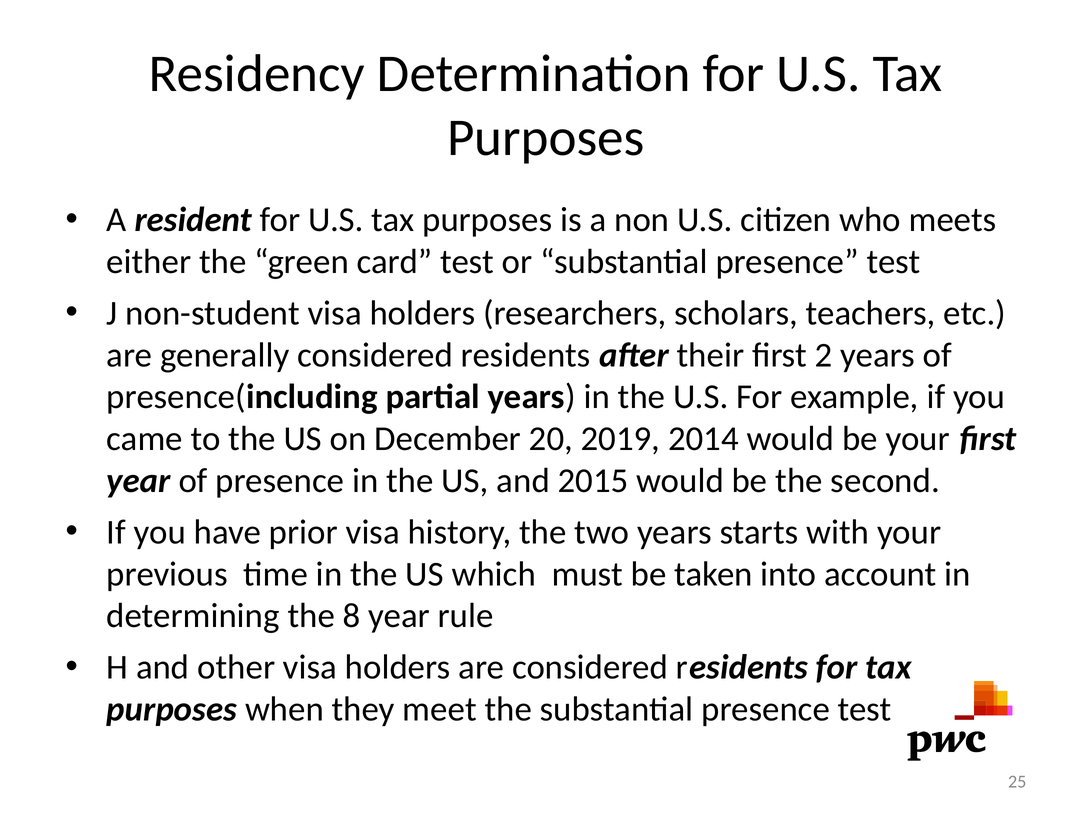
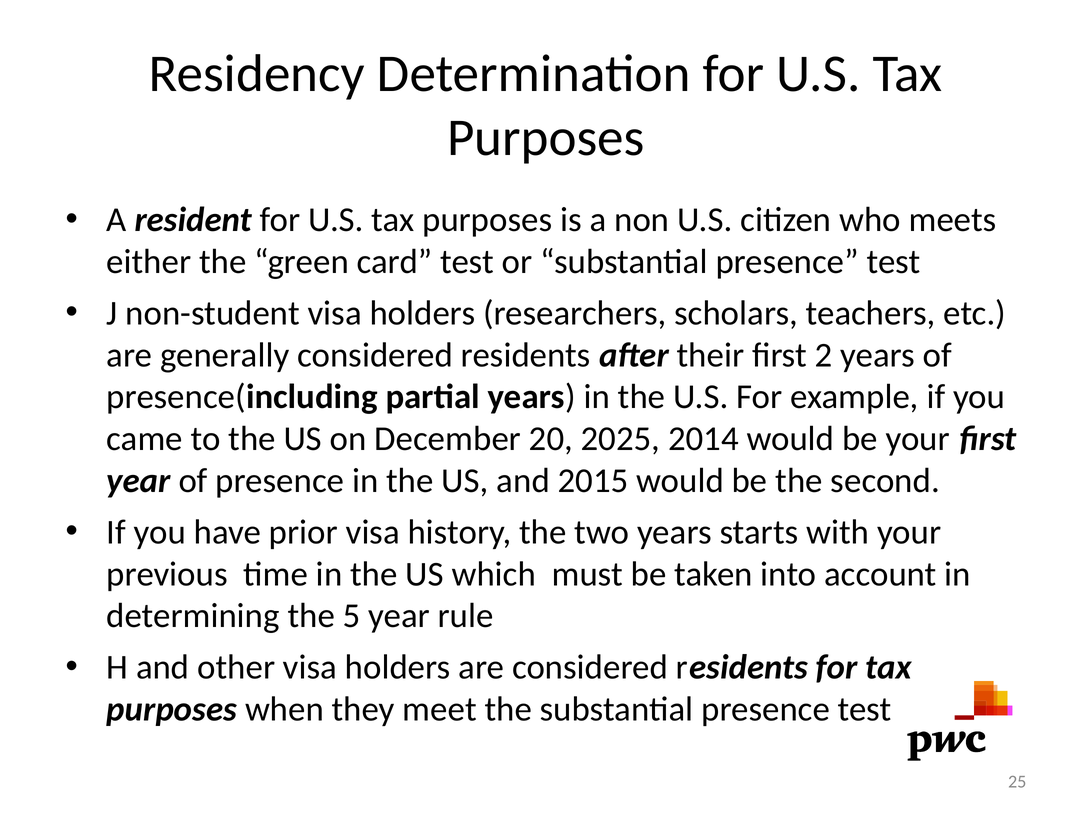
2019: 2019 -> 2025 (620, 439)
8: 8 -> 5 (352, 616)
